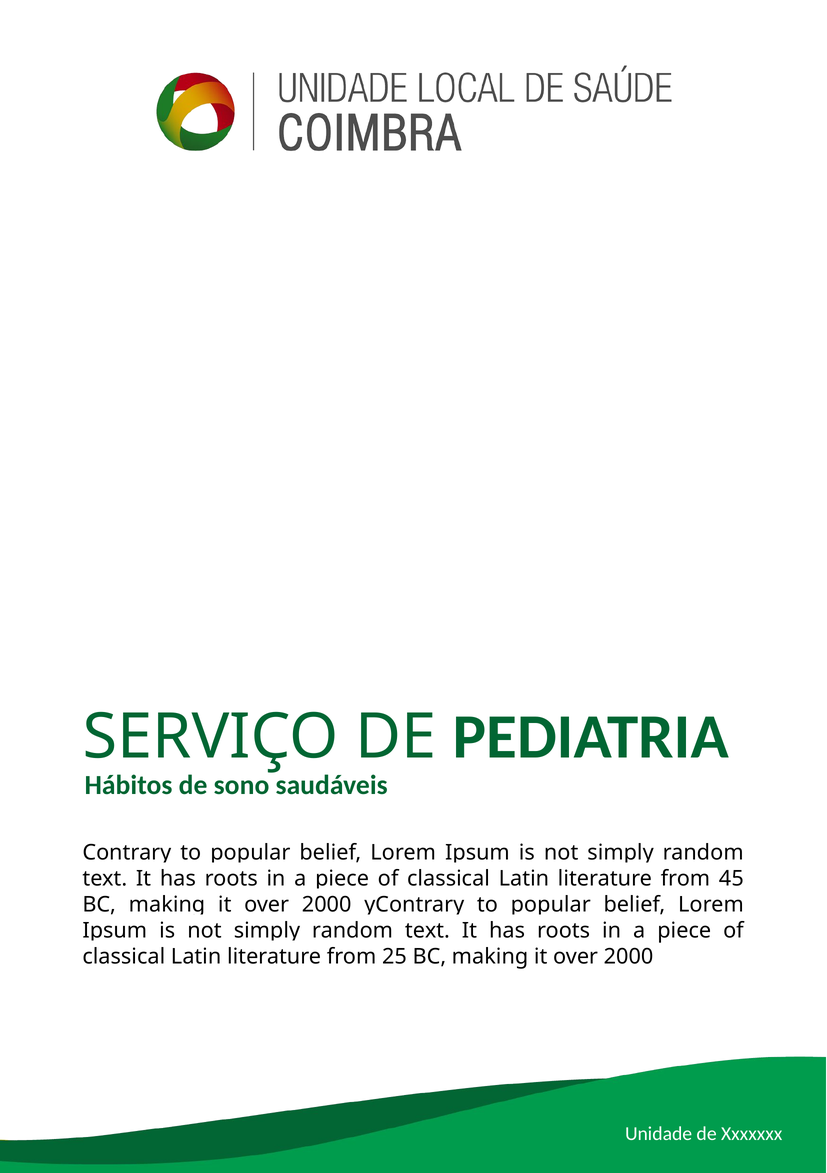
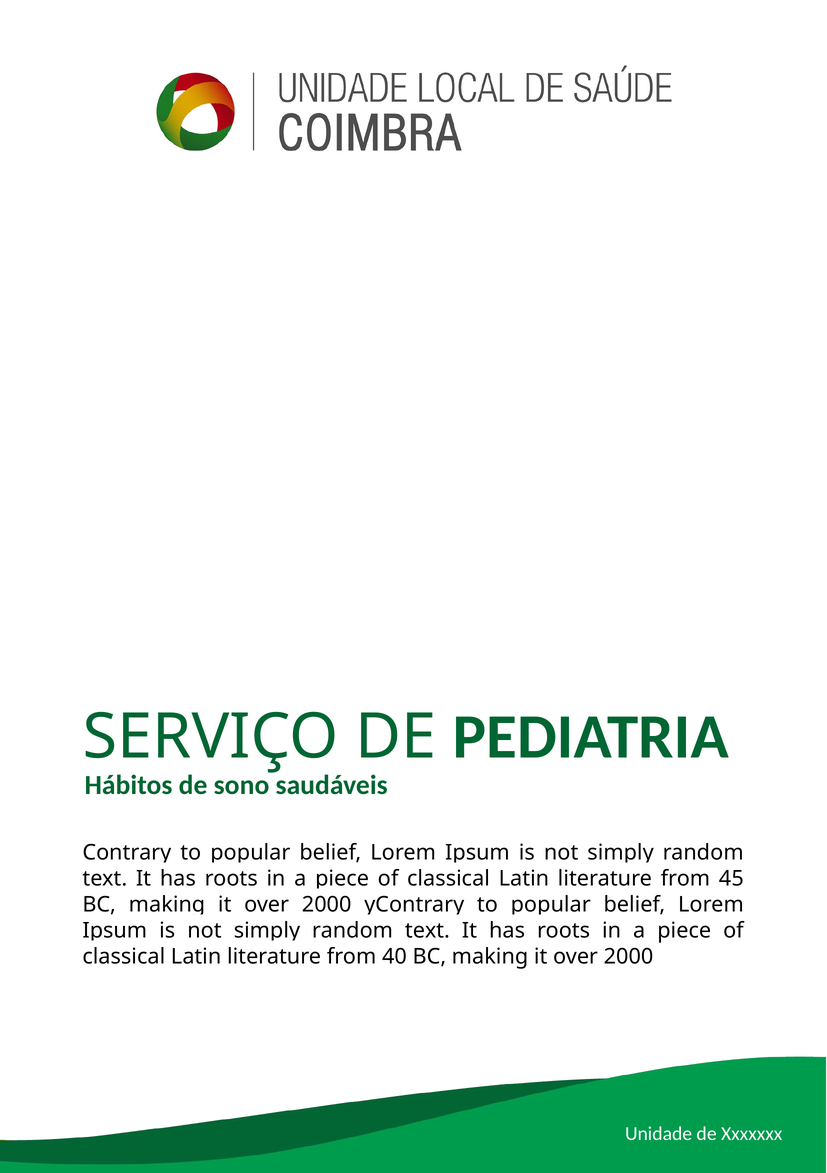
25: 25 -> 40 (394, 957)
